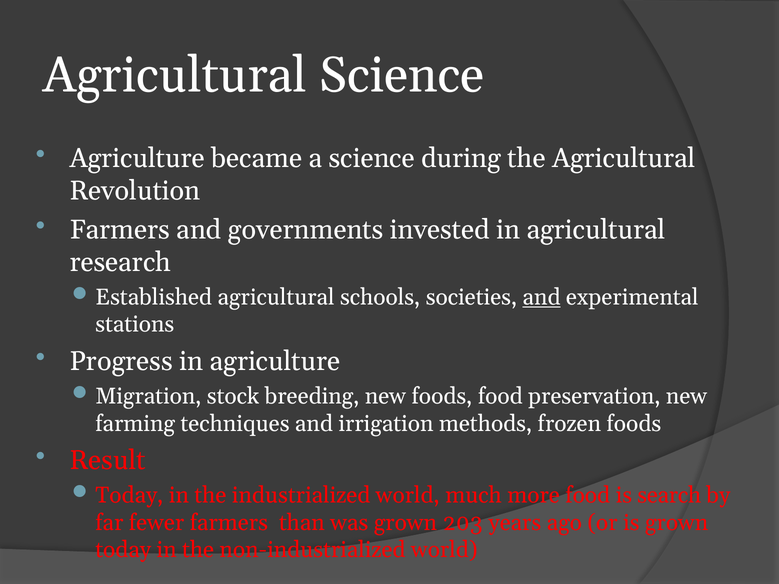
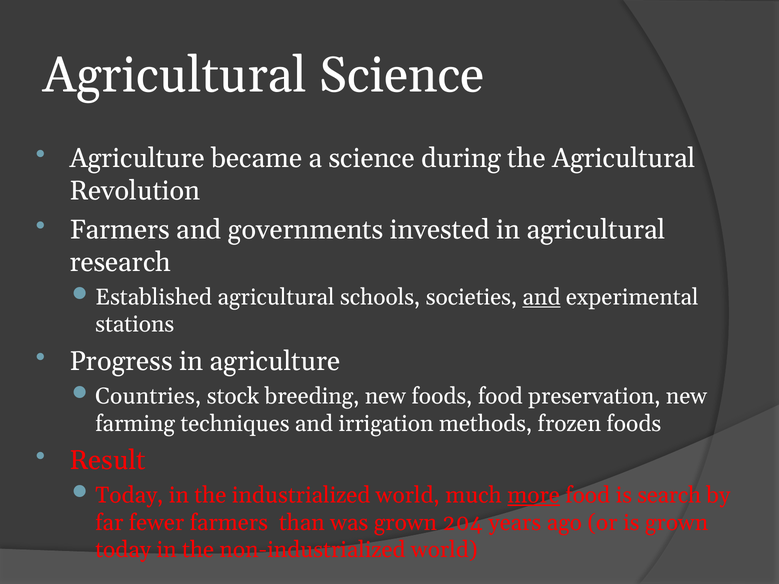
Migration: Migration -> Countries (148, 396)
more underline: none -> present (534, 496)
203: 203 -> 204 (463, 523)
